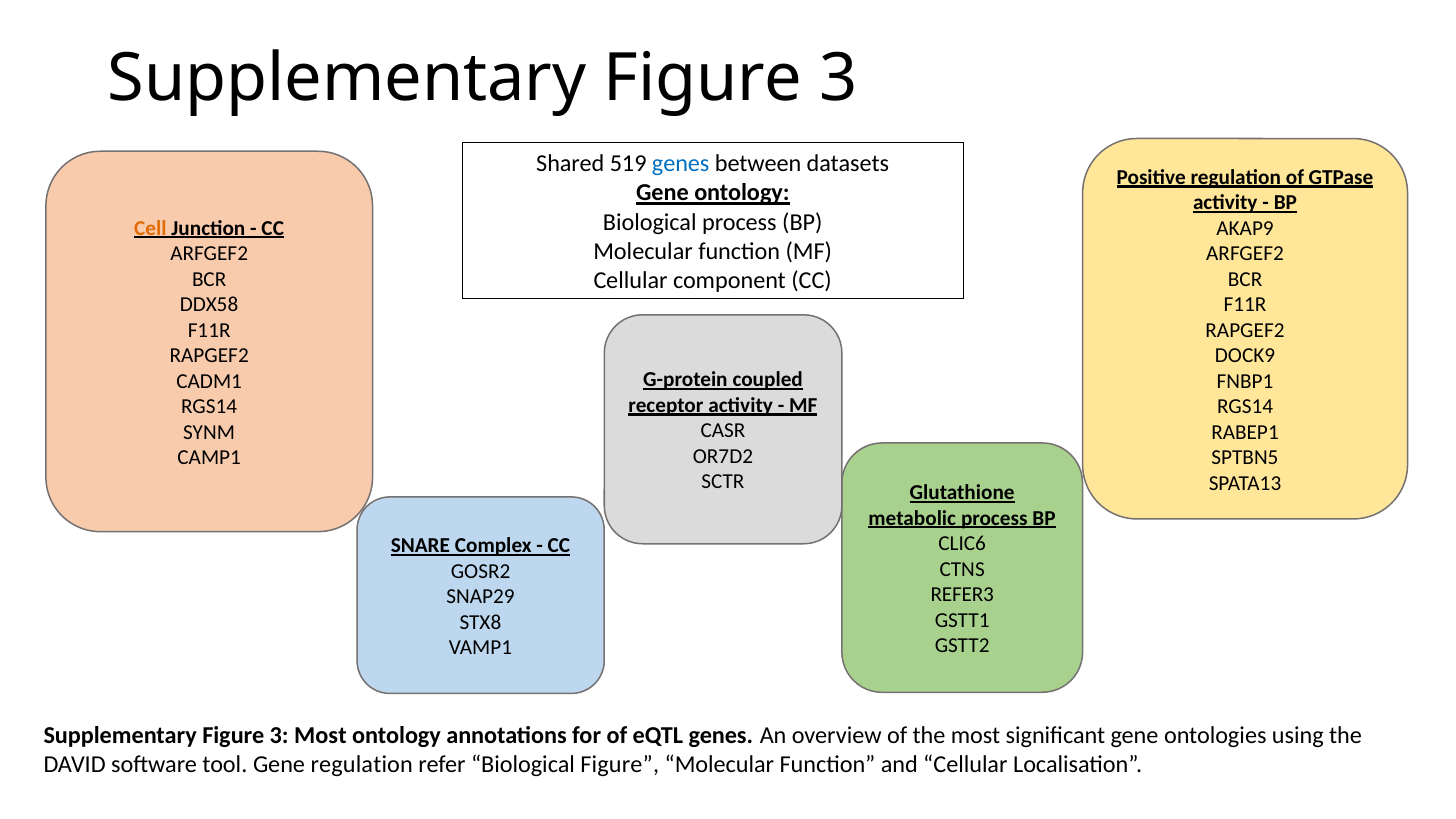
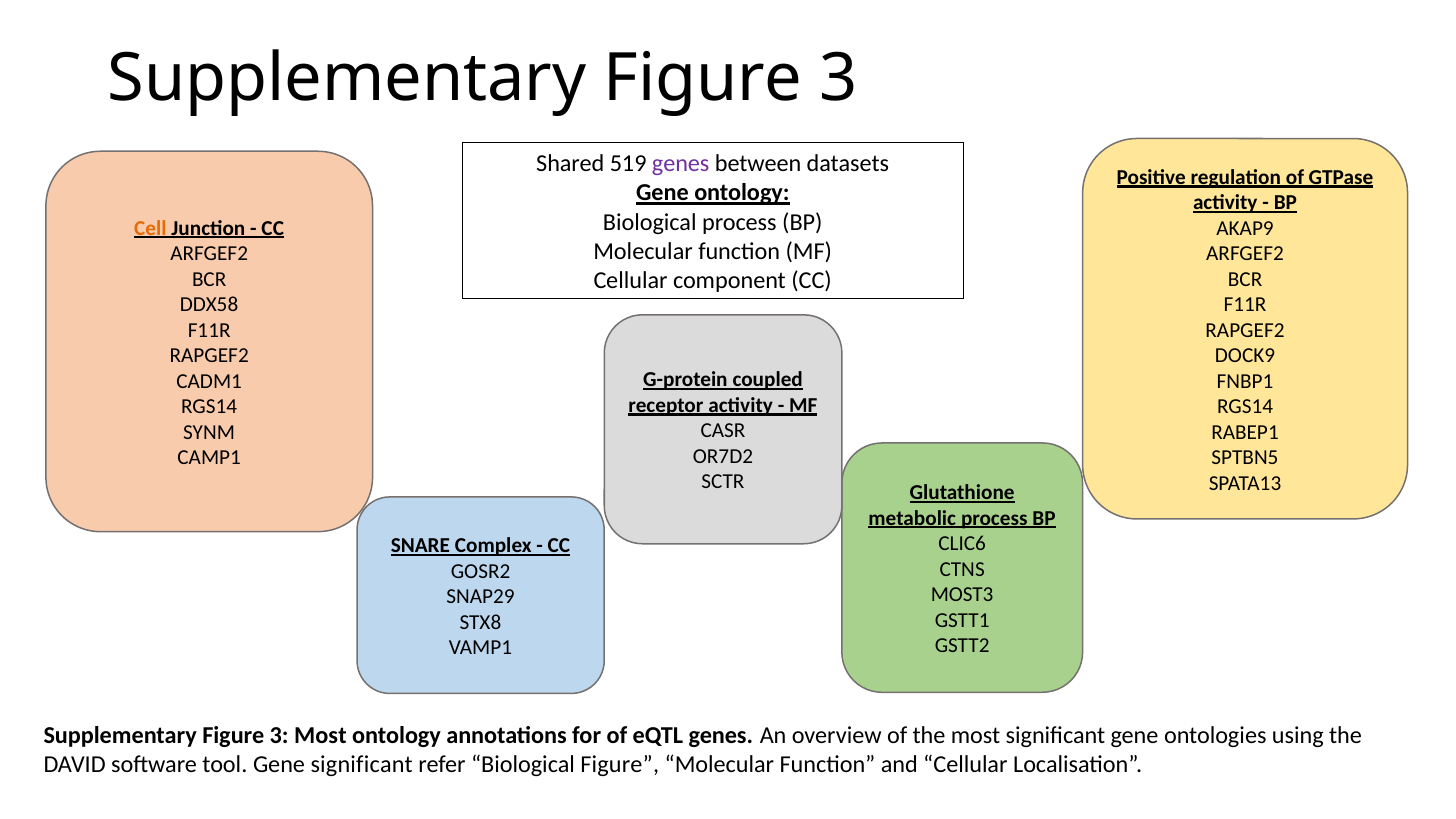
genes colour: blue -> purple (681, 164)
REFER3: REFER3 -> MOST3 (962, 595)
Gene regulation: regulation -> significant (362, 764)
